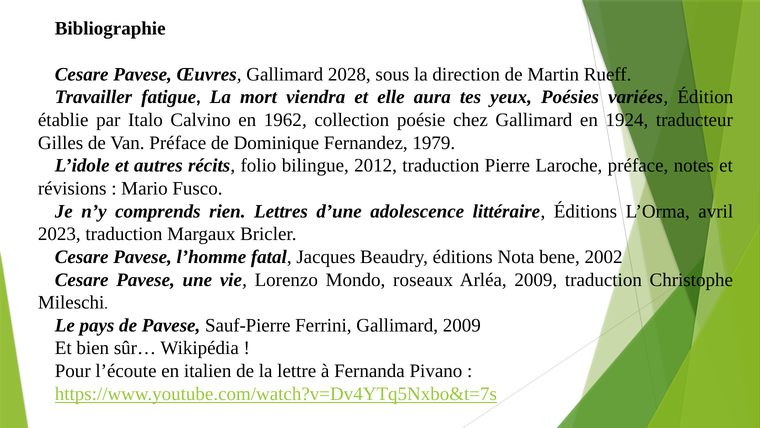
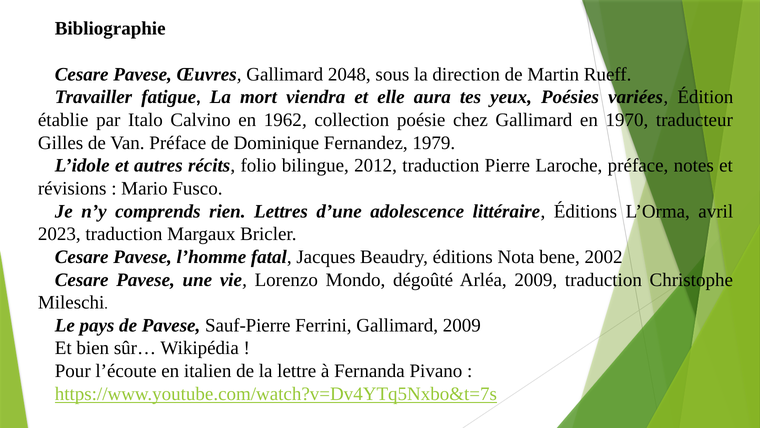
2028: 2028 -> 2048 (349, 74)
1924: 1924 -> 1970 (627, 120)
roseaux: roseaux -> dégoûté (423, 279)
